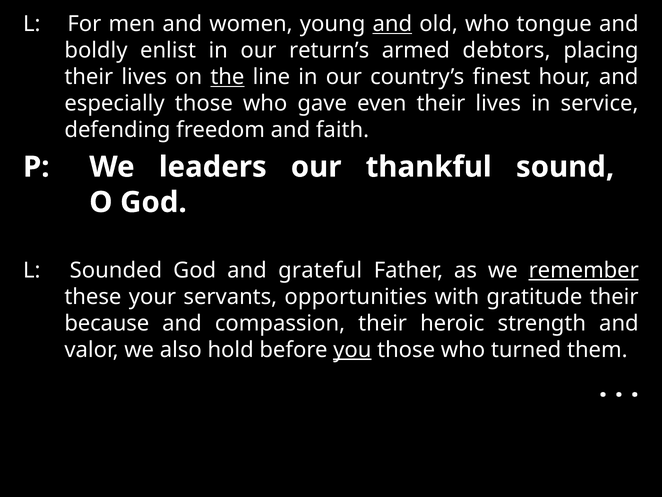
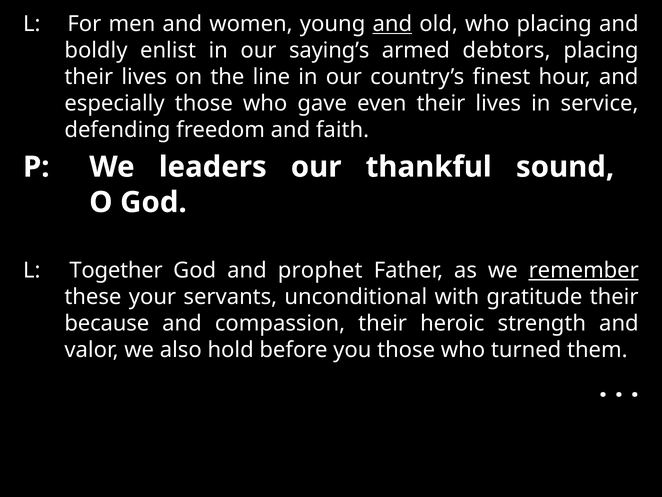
who tongue: tongue -> placing (554, 24)
return’s: return’s -> saying’s (329, 50)
the underline: present -> none (227, 77)
Sounded: Sounded -> Together (116, 270)
grateful: grateful -> prophet (320, 270)
opportunities: opportunities -> unconditional (356, 297)
you underline: present -> none (352, 349)
